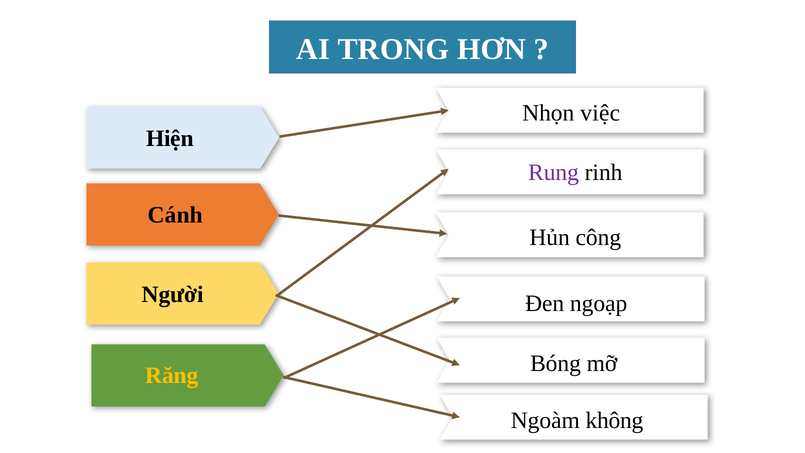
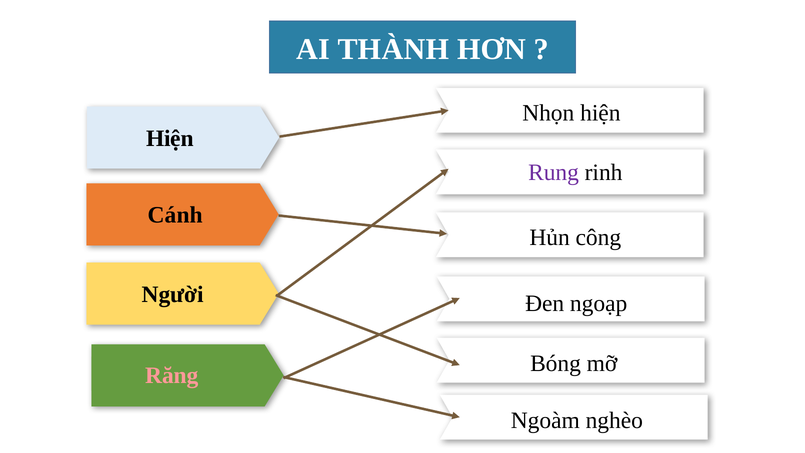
TRONG: TRONG -> THÀNH (393, 49)
Nhọn việc: việc -> hiện (600, 113)
Răng colour: yellow -> pink (172, 375)
không: không -> nghèo (614, 420)
